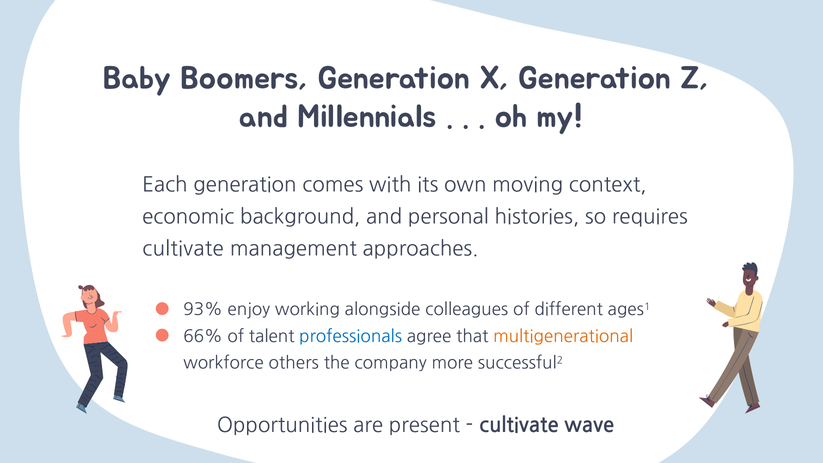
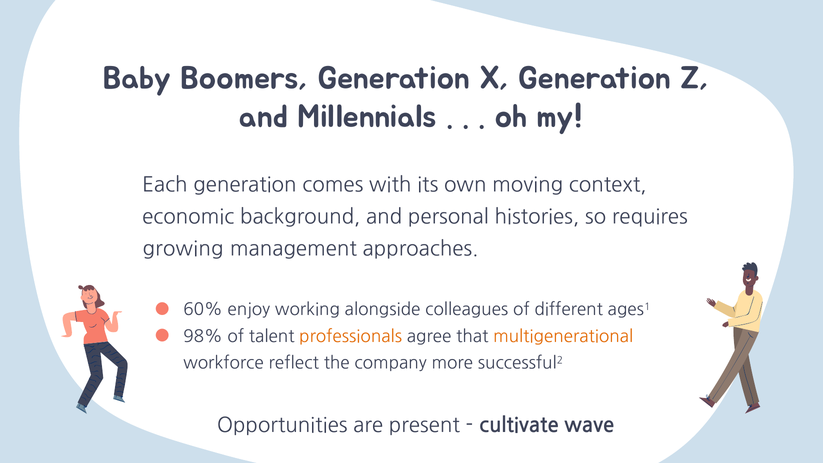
cultivate: cultivate -> growing (183, 249)
93%: 93% -> 60% (203, 310)
66%: 66% -> 98% (203, 336)
professionals colour: blue -> orange (351, 336)
others: others -> reflect (294, 363)
